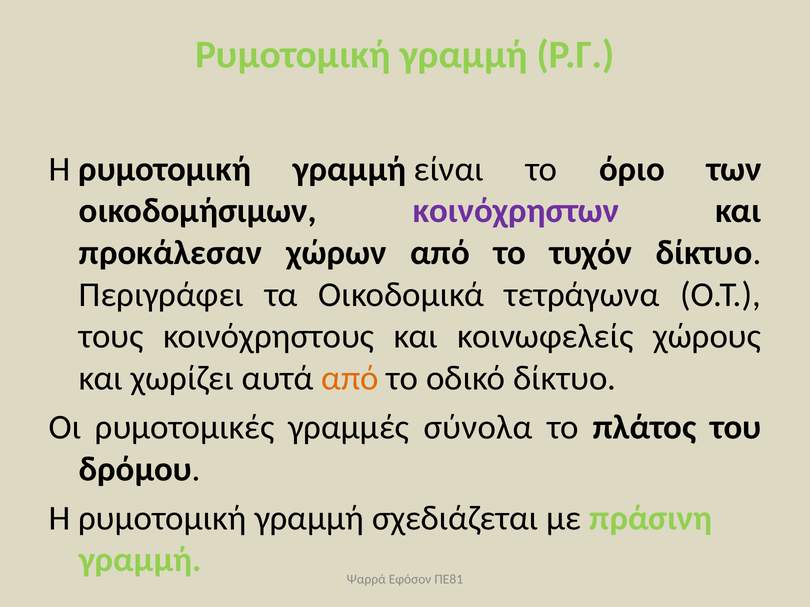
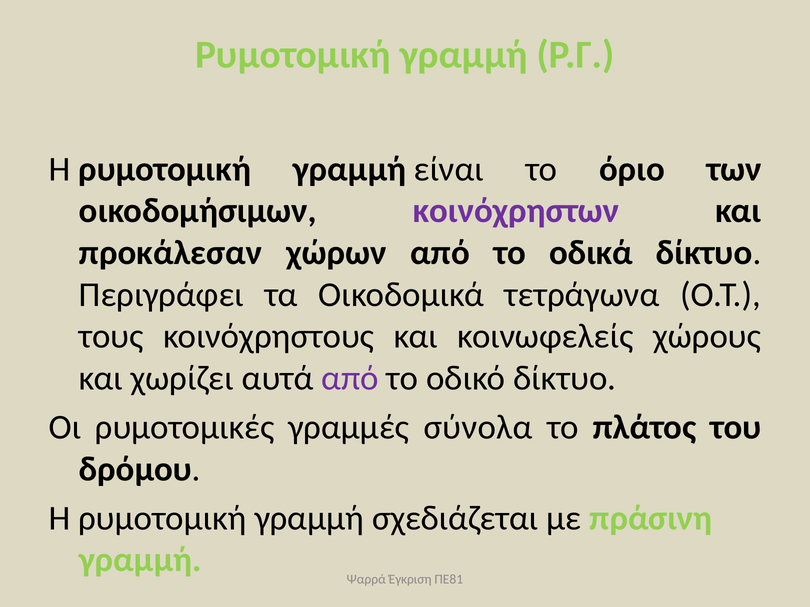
τυχόν: τυχόν -> οδικά (591, 253)
από colour: orange -> purple (350, 379)
Εφόσον: Εφόσον -> Έγκριση (410, 580)
